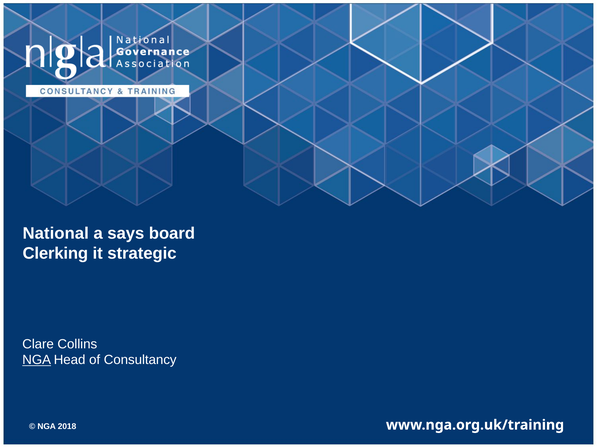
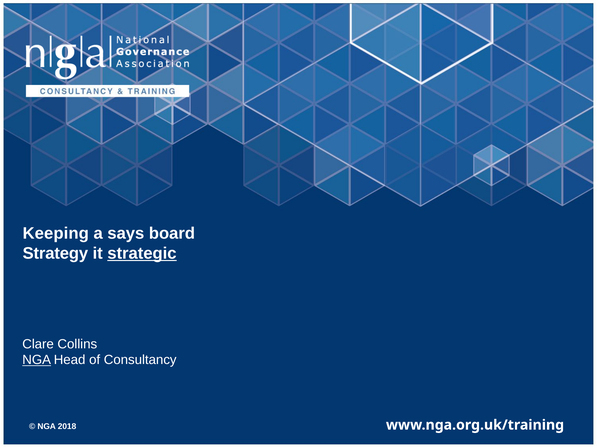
National: National -> Keeping (56, 233)
Clerking: Clerking -> Strategy (55, 253)
strategic underline: none -> present (142, 253)
